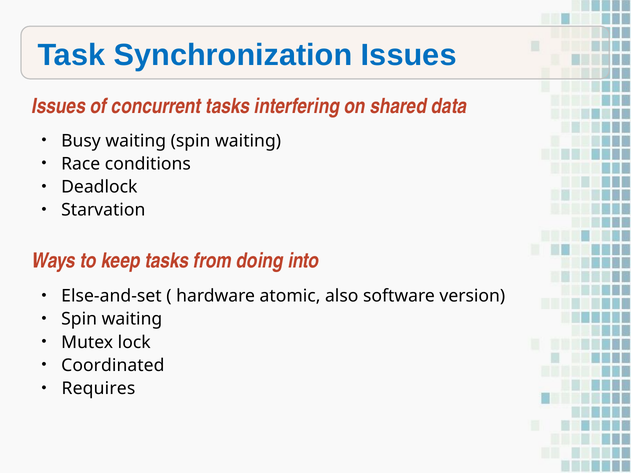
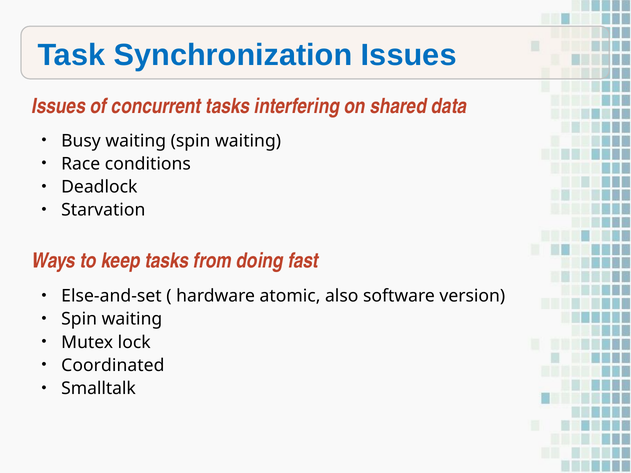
into: into -> fast (303, 261)
Requires: Requires -> Smalltalk (99, 389)
